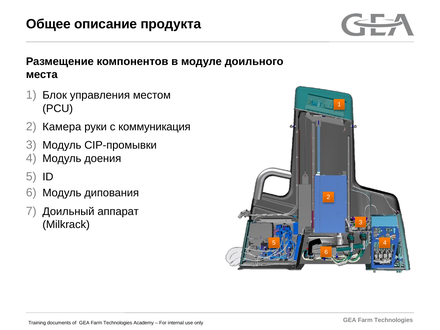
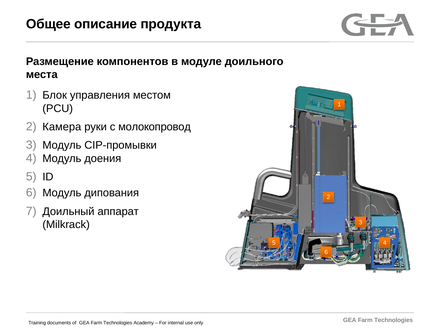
коммуникация: коммуникация -> молокопровод (155, 127)
